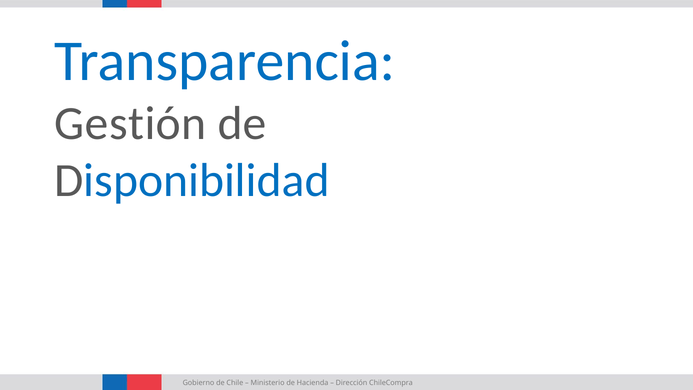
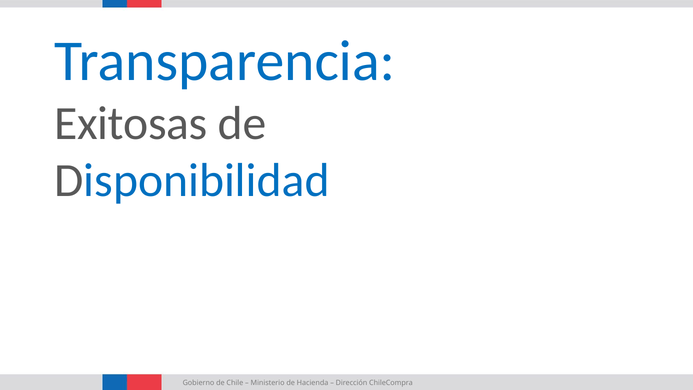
Gestión: Gestión -> Exitosas (131, 124)
